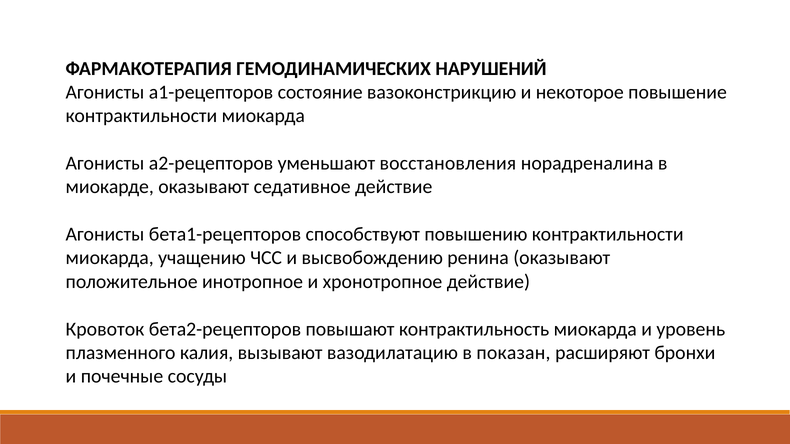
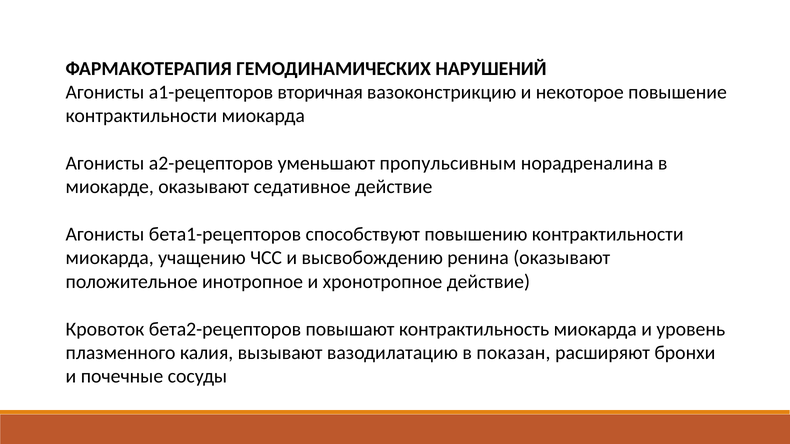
состояние: состояние -> вторичная (320, 92)
восстановления: восстановления -> пропульсивным (448, 163)
